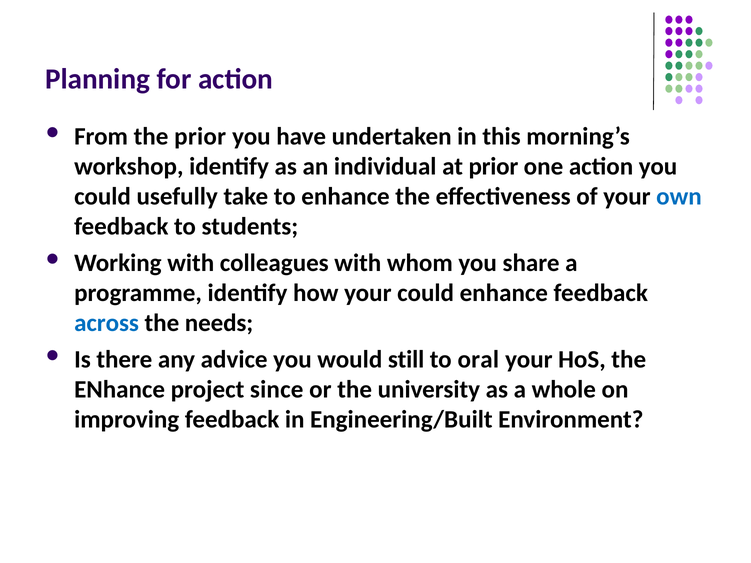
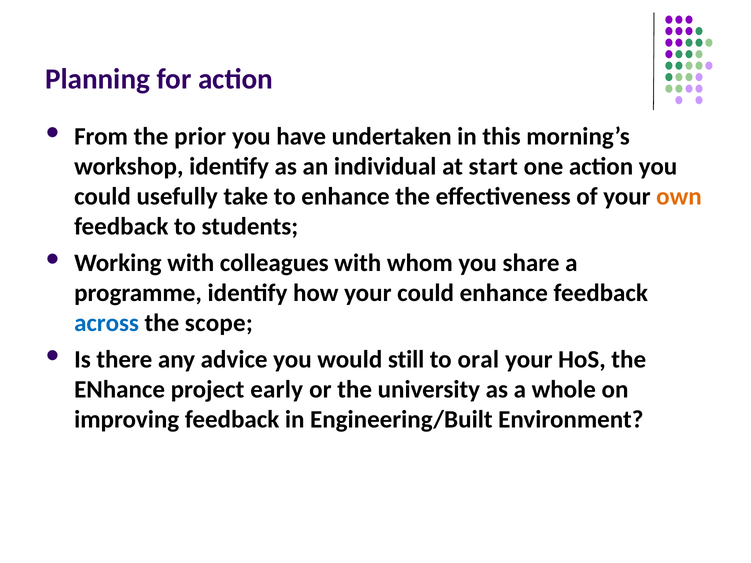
at prior: prior -> start (493, 167)
own colour: blue -> orange (679, 197)
needs: needs -> scope (219, 323)
since: since -> early (277, 389)
